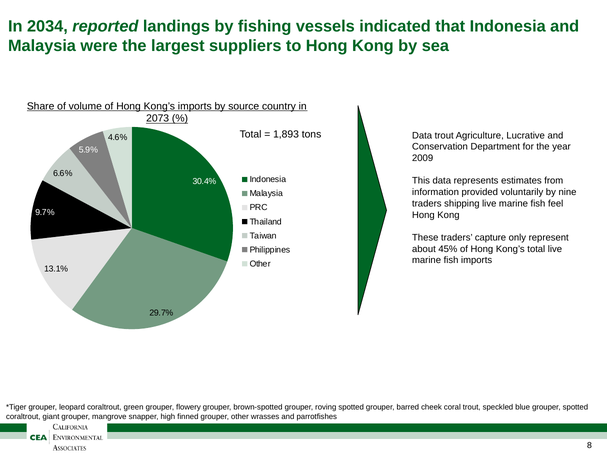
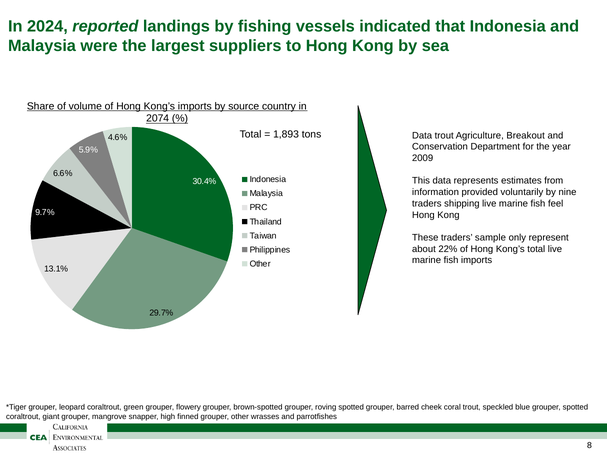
2034: 2034 -> 2024 (47, 27)
2073: 2073 -> 2074 (158, 119)
Lucrative: Lucrative -> Breakout (526, 136)
capture: capture -> sample (490, 238)
45%: 45% -> 22% (448, 249)
